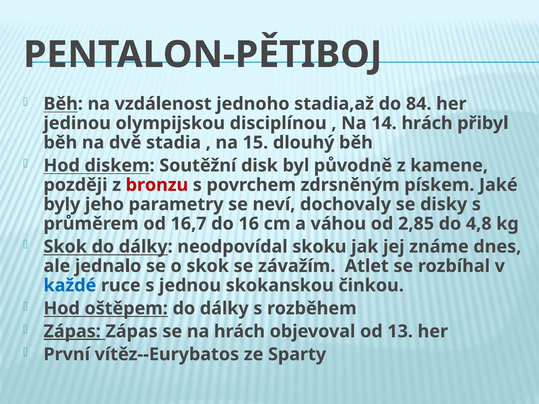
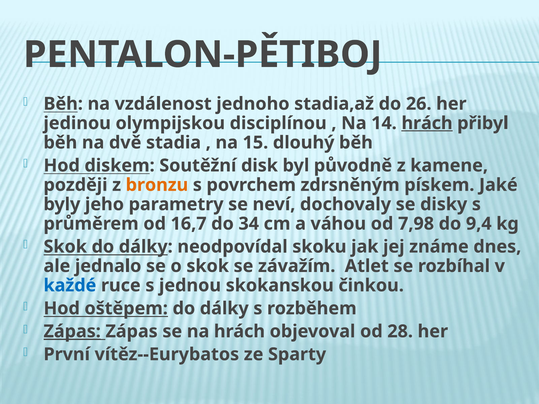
84: 84 -> 26 (419, 104)
hrách underline: none -> present (427, 123)
bronzu colour: red -> orange (157, 185)
16: 16 -> 34 (249, 224)
2,85: 2,85 -> 7,98 (416, 224)
4,8: 4,8 -> 9,4 (479, 224)
13: 13 -> 28 (400, 332)
